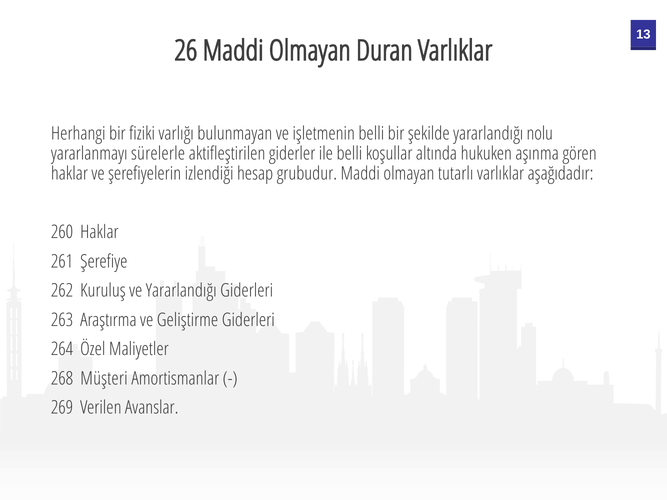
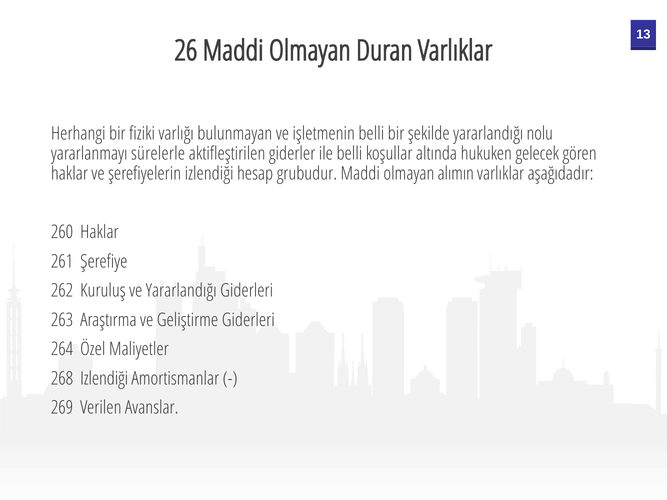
aşınma: aşınma -> gelecek (537, 154)
tutarlı: tutarlı -> alımın (456, 174)
268 Müşteri: Müşteri -> Izlendiği (104, 379)
